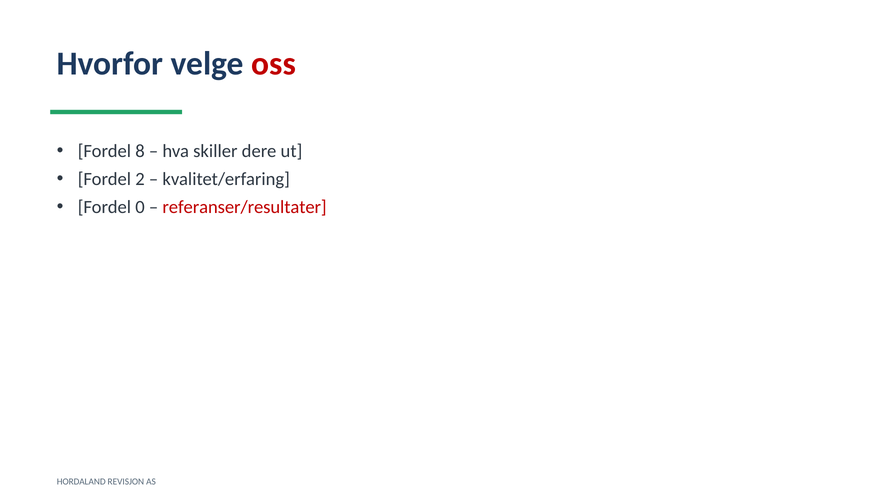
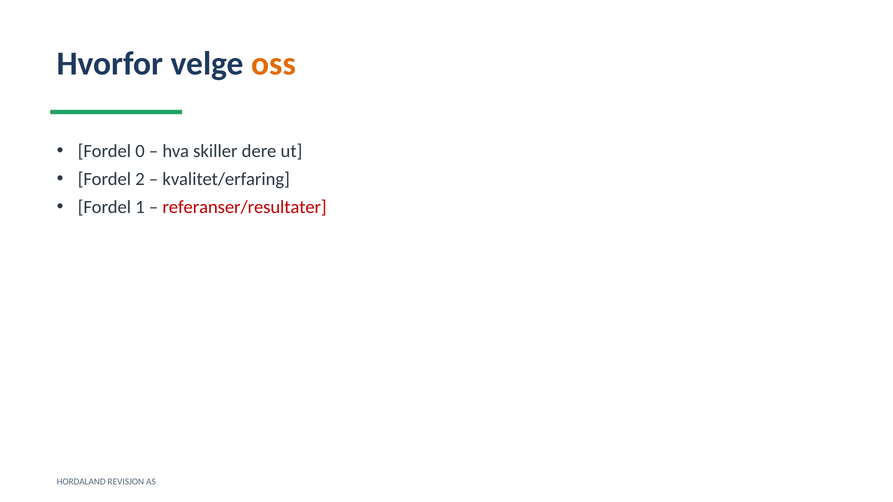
oss colour: red -> orange (274, 64)
8: 8 -> 0 (140, 151)
0: 0 -> 1 (140, 207)
